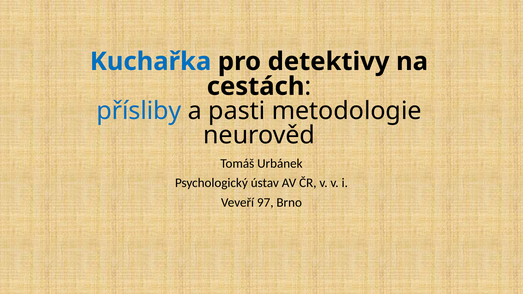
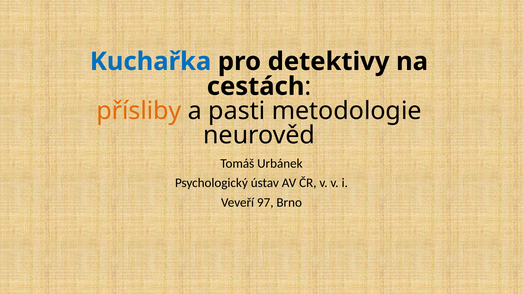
přísliby colour: blue -> orange (139, 111)
